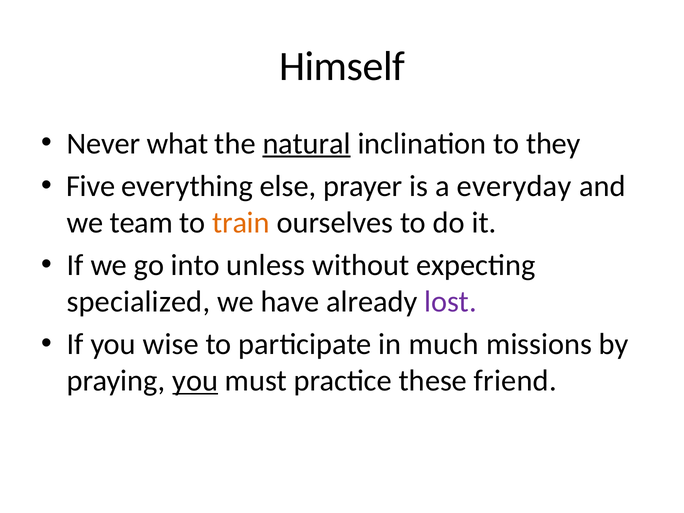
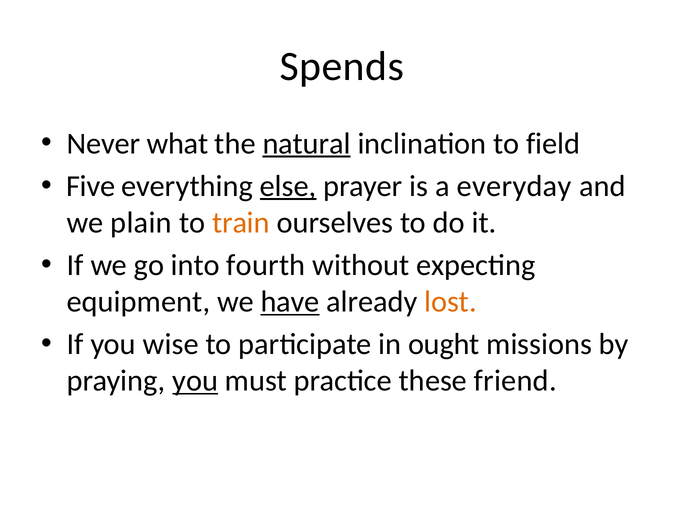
Himself: Himself -> Spends (342, 66)
they: they -> field (553, 143)
else underline: none -> present (288, 186)
team: team -> plain (141, 223)
unless: unless -> fourth (266, 265)
specialized: specialized -> equipment (138, 302)
have underline: none -> present (290, 302)
lost colour: purple -> orange (451, 302)
much: much -> ought (444, 344)
